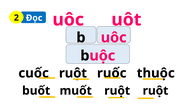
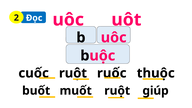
ruột ruột: ruột -> giúp (156, 91)
